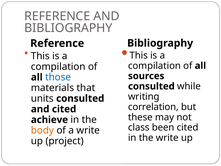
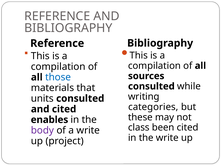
correlation: correlation -> categories (153, 107)
achieve: achieve -> enables (49, 120)
body colour: orange -> purple (42, 130)
